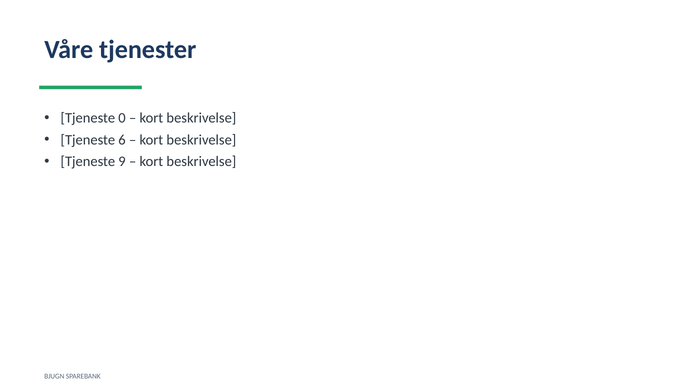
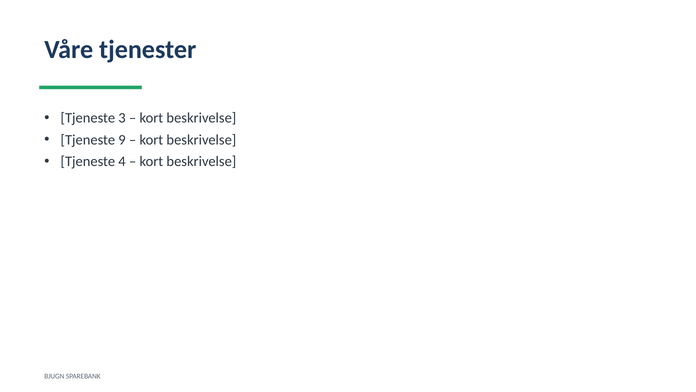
0: 0 -> 3 (122, 118)
6: 6 -> 9 (122, 140)
9: 9 -> 4 (122, 161)
